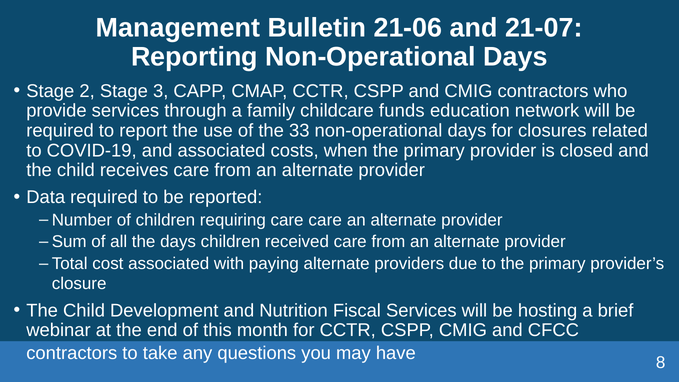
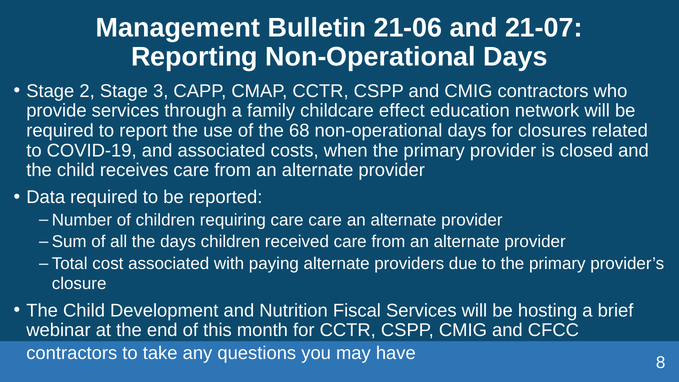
funds: funds -> effect (402, 111)
33: 33 -> 68 (299, 131)
